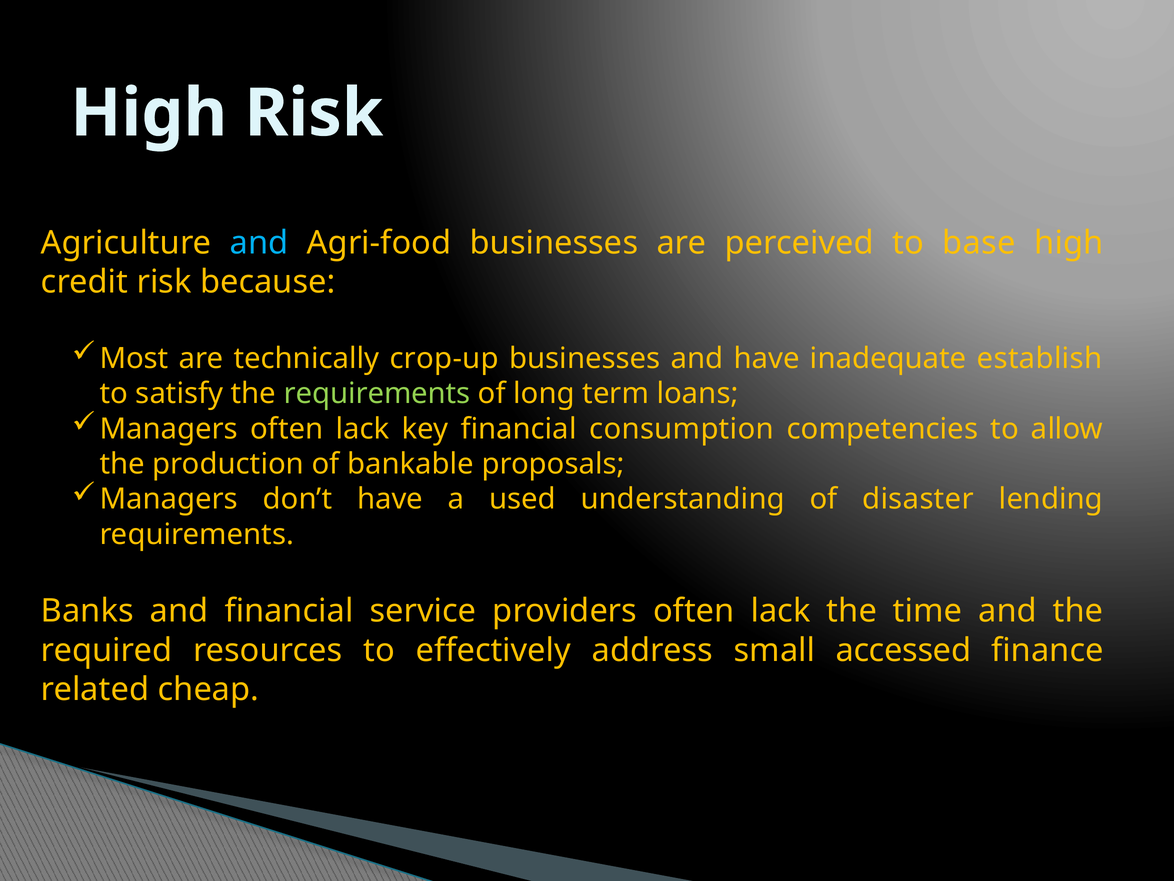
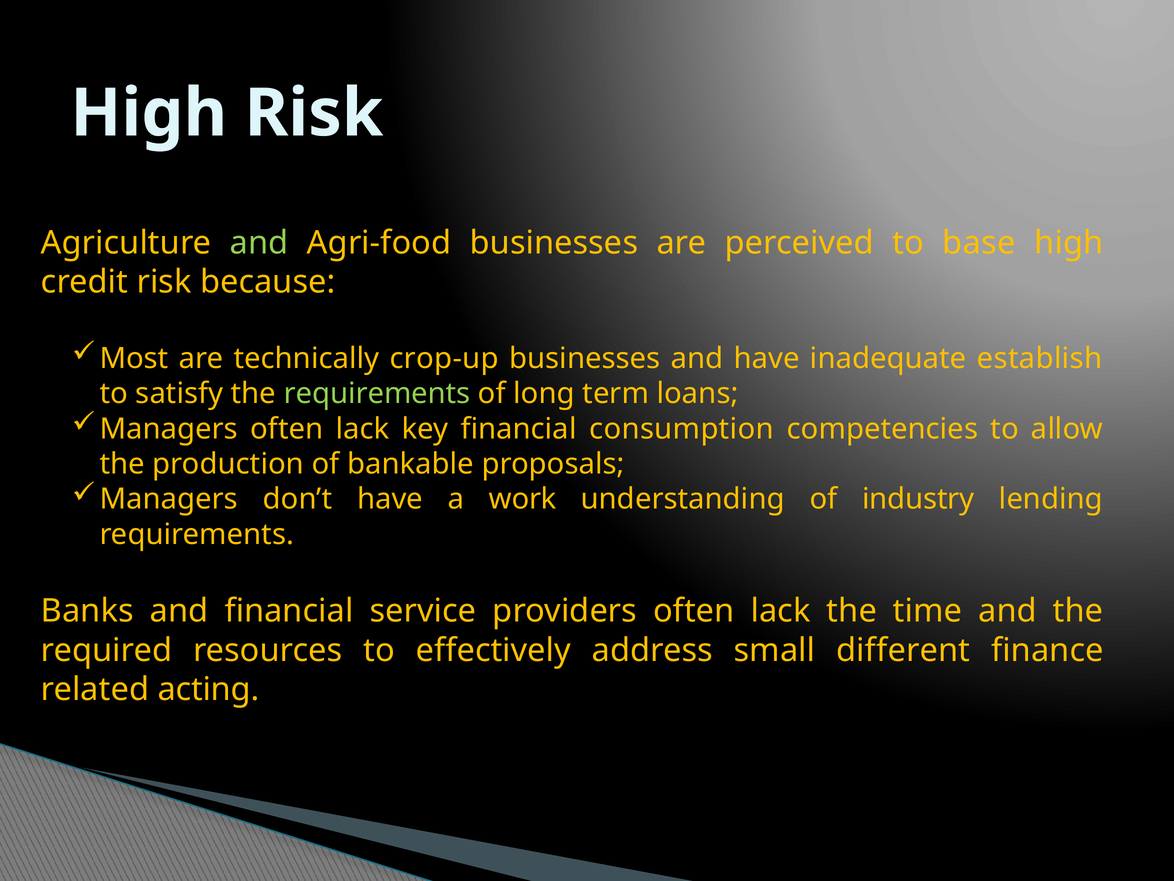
and colour: light blue -> light green (259, 243)
used: used -> work (523, 499)
disaster: disaster -> industry (918, 499)
accessed: accessed -> different (903, 650)
cheap: cheap -> acting (209, 689)
